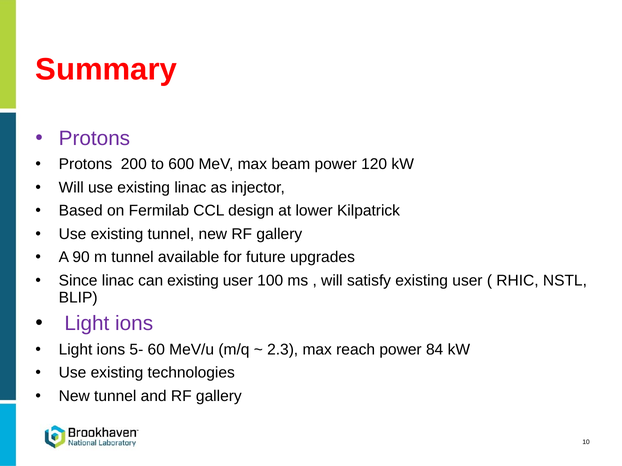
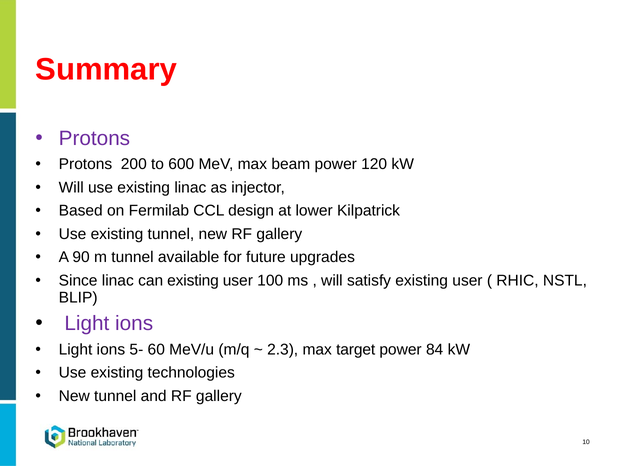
reach: reach -> target (356, 350)
